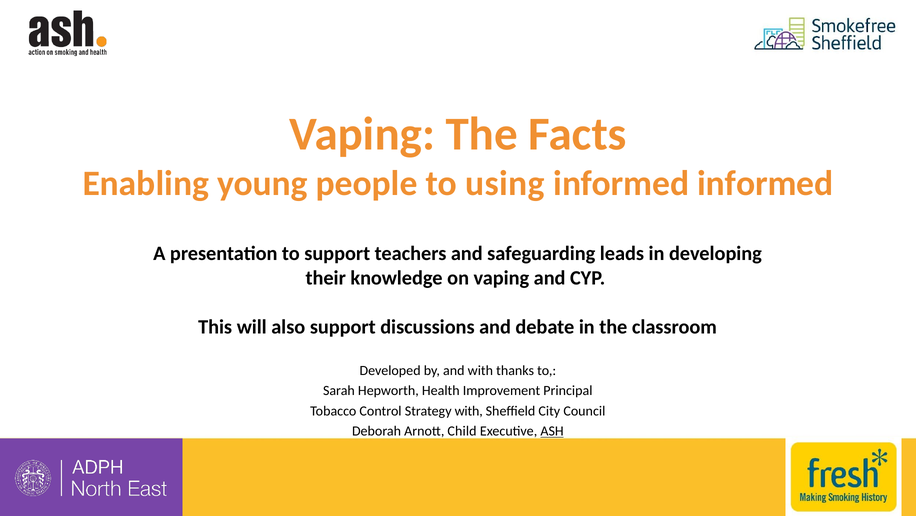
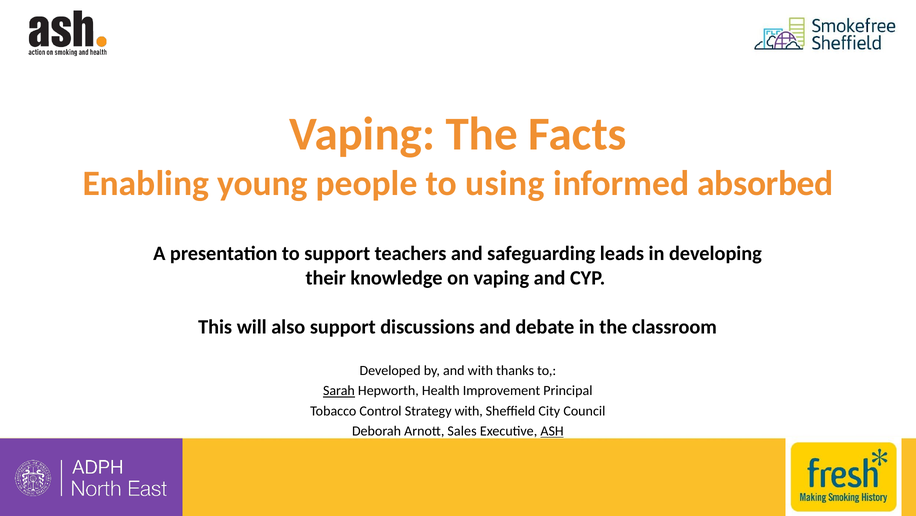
informed informed: informed -> absorbed (765, 183)
Sarah underline: none -> present (339, 390)
Child: Child -> Sales (462, 431)
